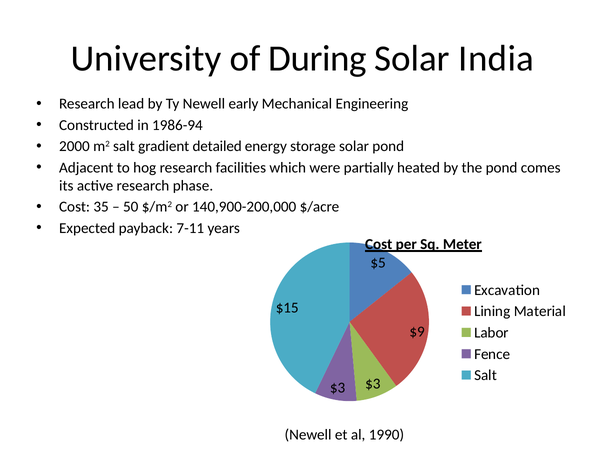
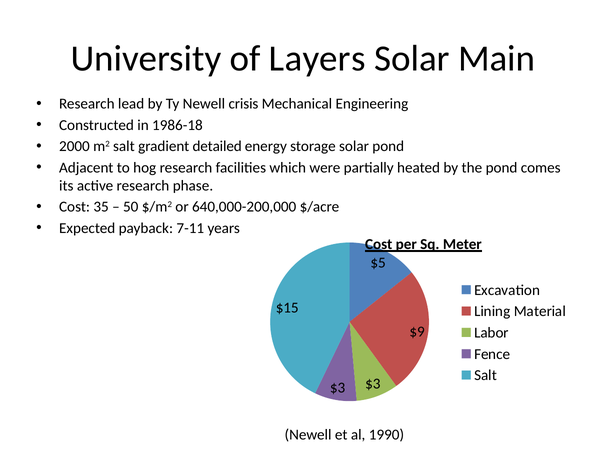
During: During -> Layers (317, 59)
India: India -> Main (497, 59)
early: early -> crisis (243, 104)
1986-94: 1986-94 -> 1986-18 (177, 125)
140,900-200,000: 140,900-200,000 -> 640,000-200,000 (244, 207)
